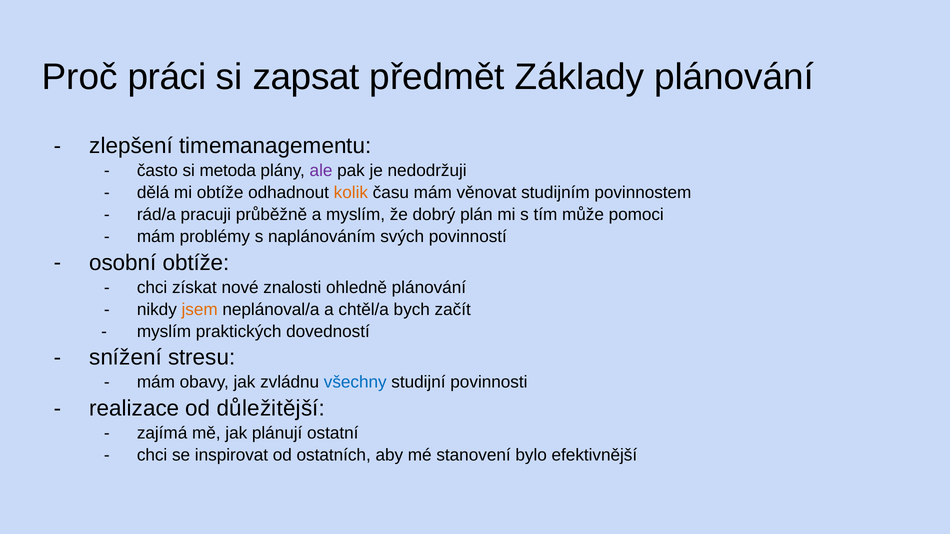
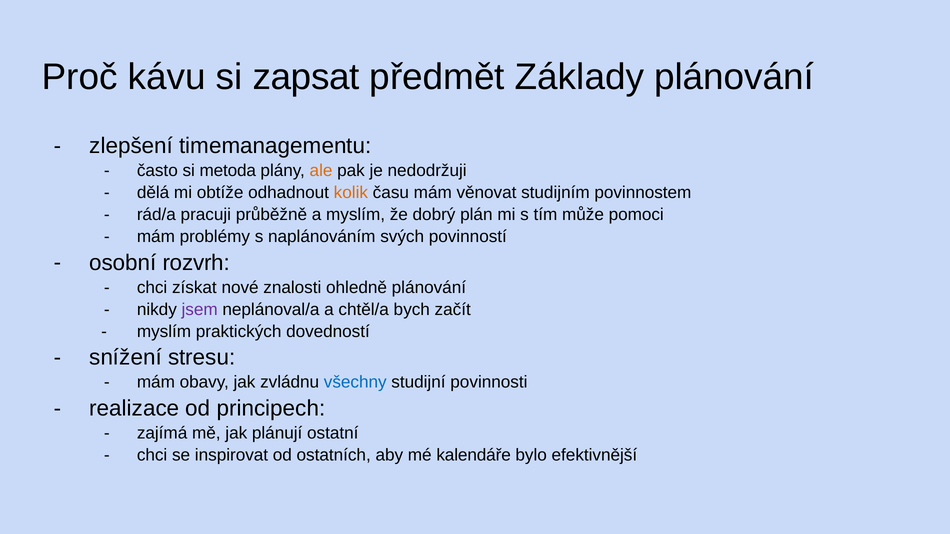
práci: práci -> kávu (167, 77)
ale colour: purple -> orange (321, 171)
osobní obtíže: obtíže -> rozvrh (196, 263)
jsem colour: orange -> purple (200, 310)
důležitější: důležitější -> principech (271, 409)
stanovení: stanovení -> kalendáře (474, 455)
